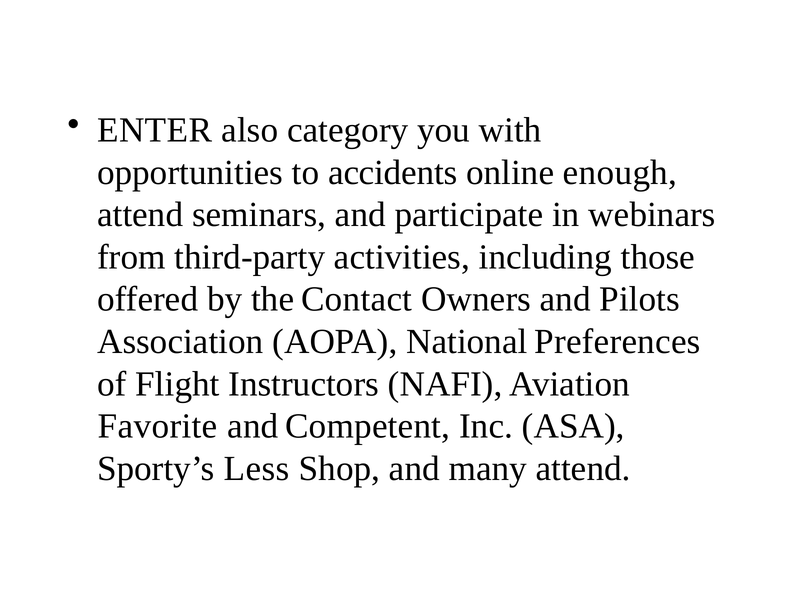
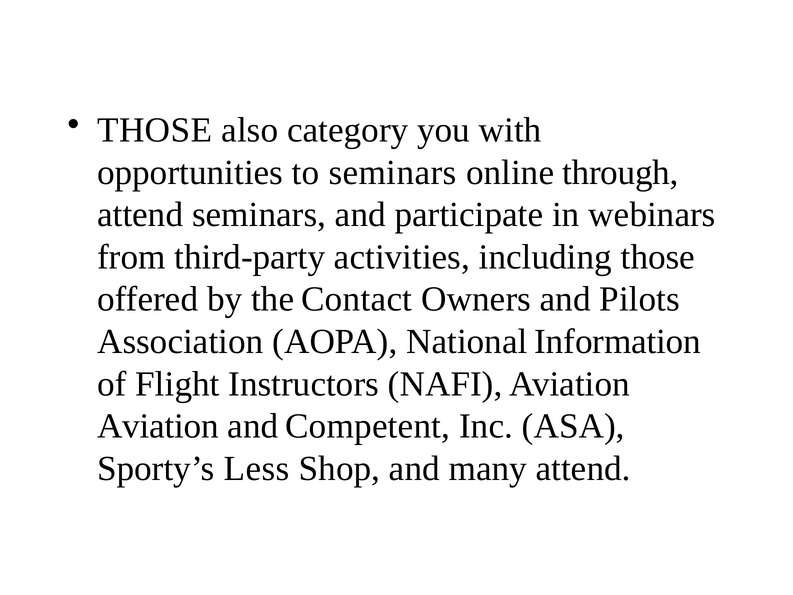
ENTER: ENTER -> THOSE (155, 130)
to accidents: accidents -> seminars (393, 172)
enough: enough -> through (620, 172)
Preferences: Preferences -> Information (618, 342)
Favorite: Favorite -> Aviation (158, 426)
